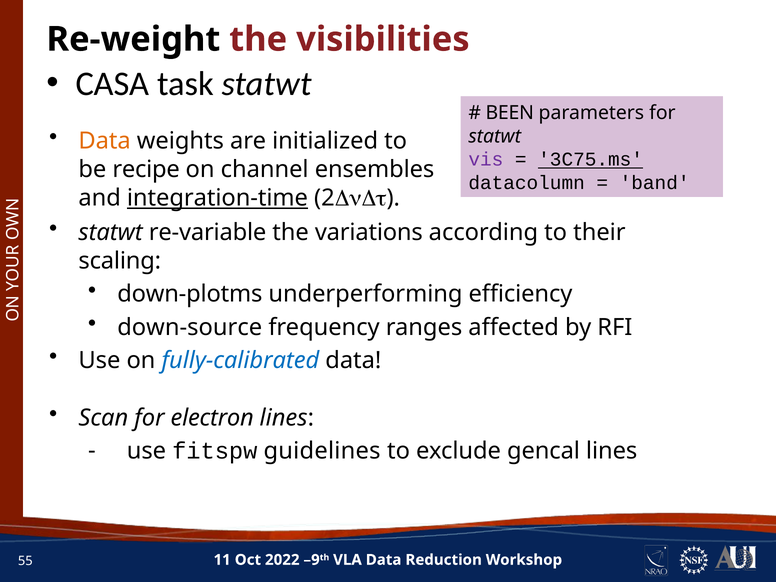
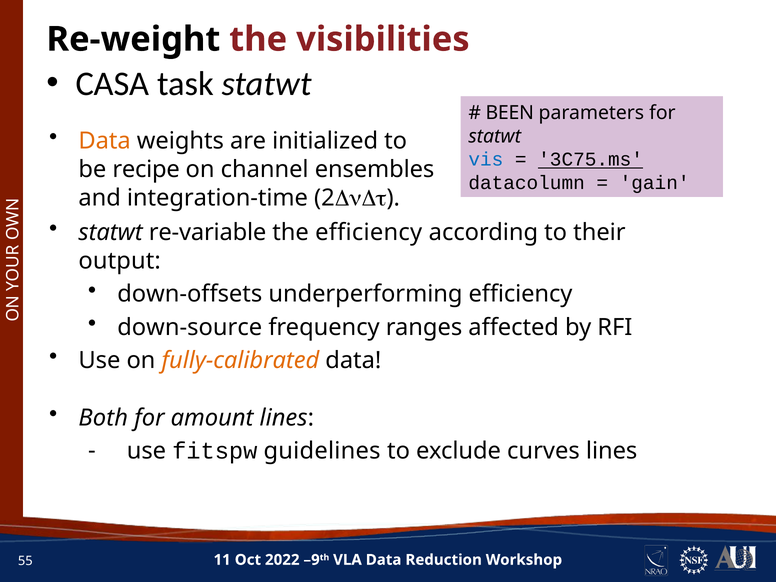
vis colour: purple -> blue (486, 160)
band: band -> gain (655, 183)
integration-time underline: present -> none (217, 198)
the variations: variations -> efficiency (369, 232)
scaling: scaling -> output (120, 261)
down-plotms: down-plotms -> down-offsets (190, 294)
fully-calibrated colour: blue -> orange (240, 360)
Scan: Scan -> Both (103, 418)
electron: electron -> amount (212, 418)
gencal: gencal -> curves (543, 451)
